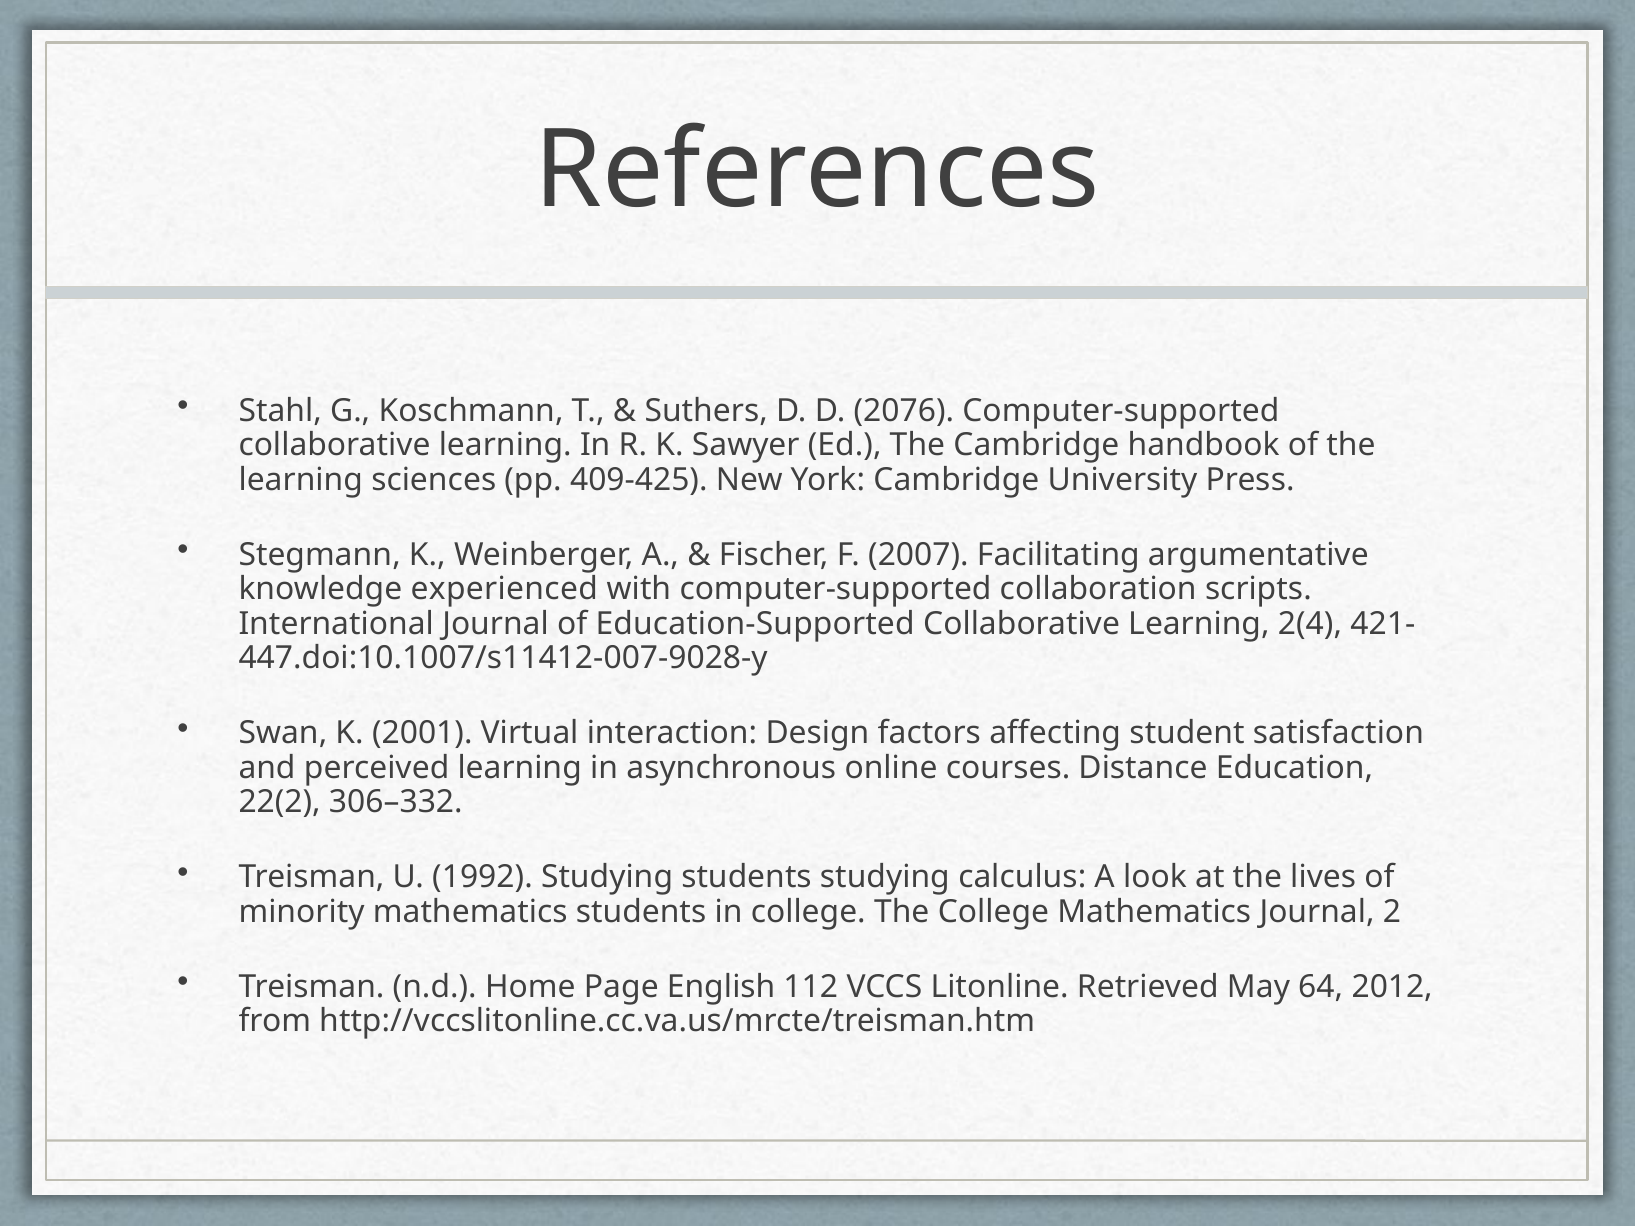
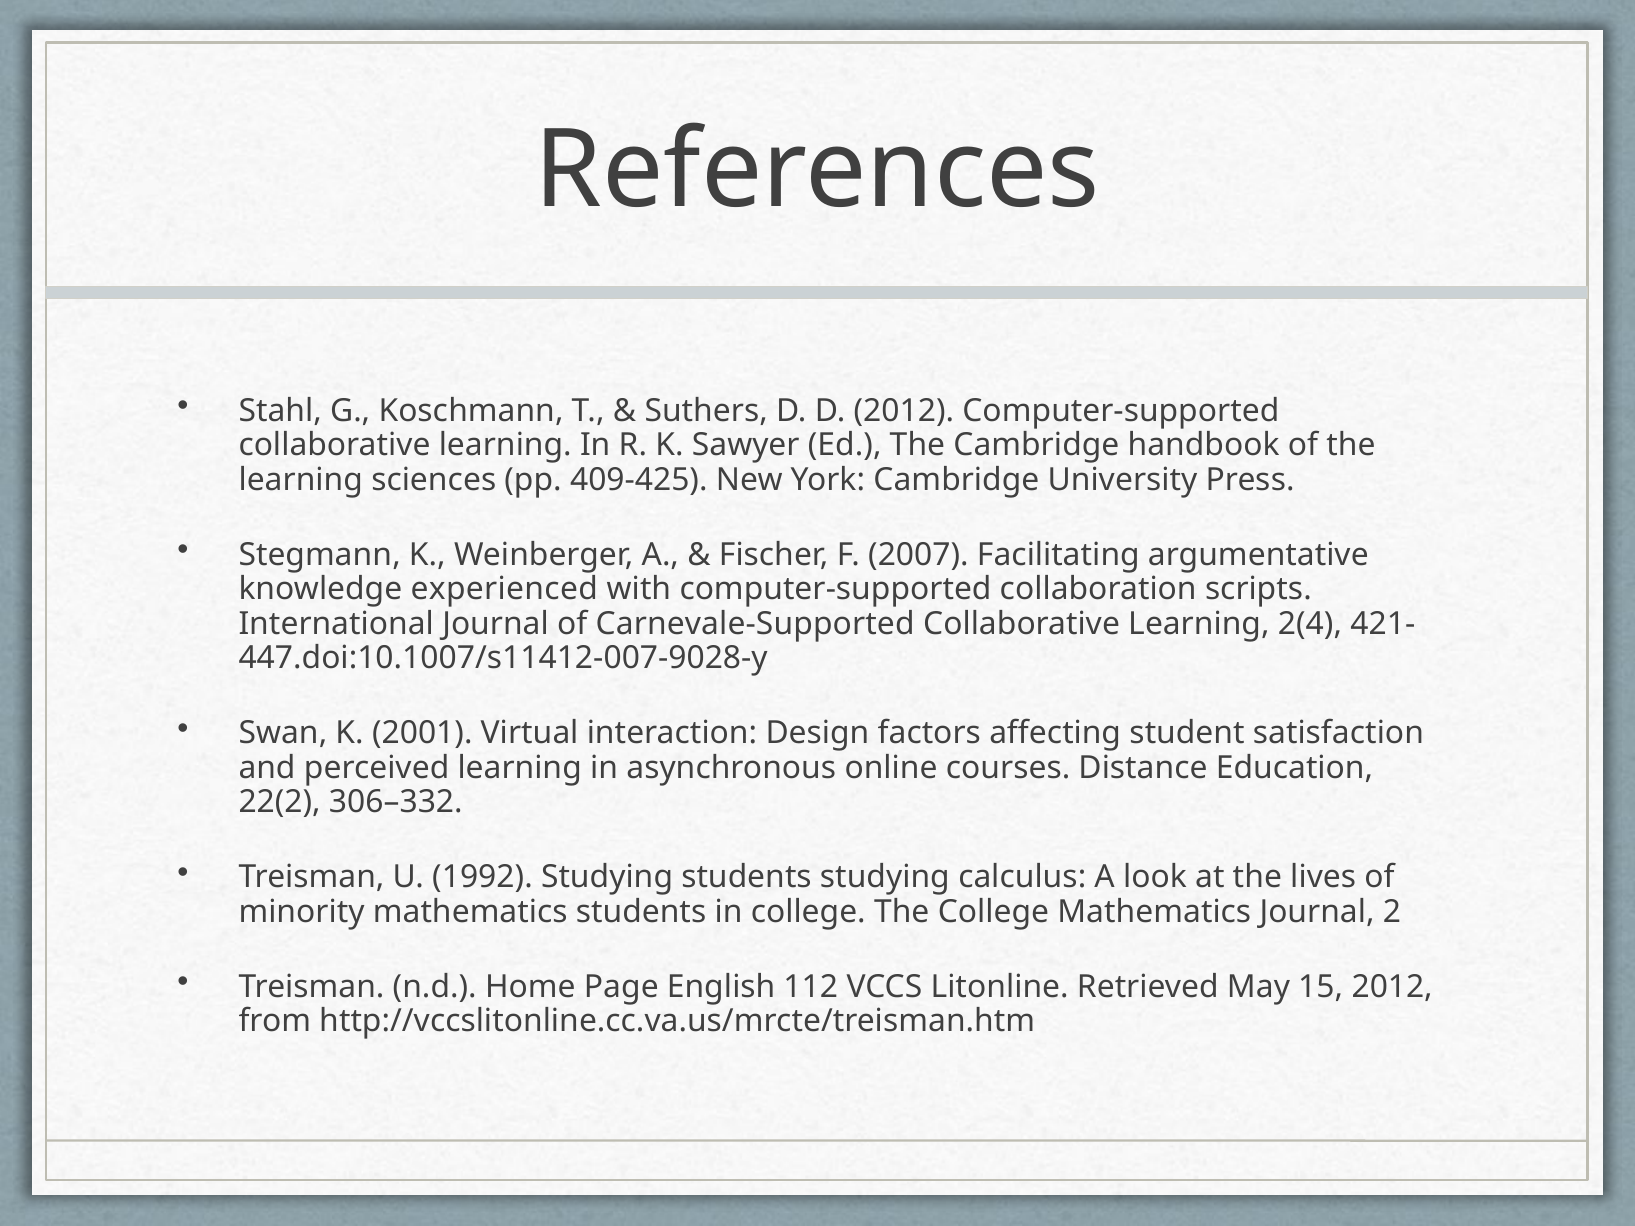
D 2076: 2076 -> 2012 (904, 411)
Education-Supported: Education-Supported -> Carnevale-Supported (755, 624)
64: 64 -> 15 (1321, 987)
